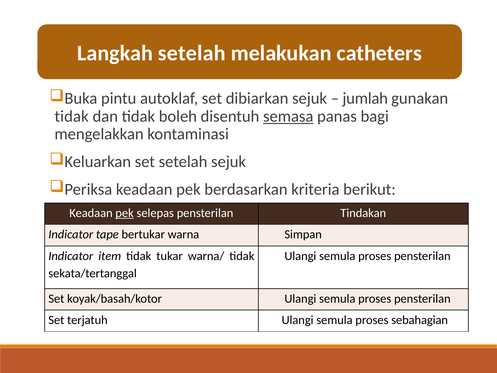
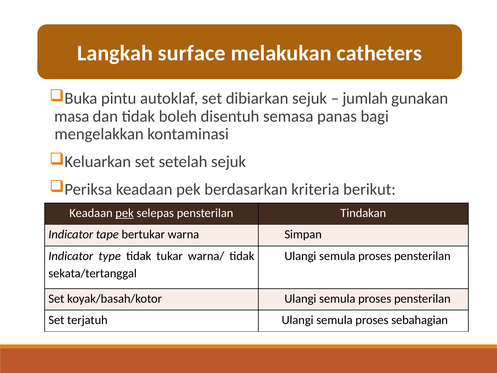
Langkah setelah: setelah -> surface (192, 53)
tidak: tidak -> masa (72, 116)
semasa underline: present -> none (288, 116)
item: item -> type (110, 256)
